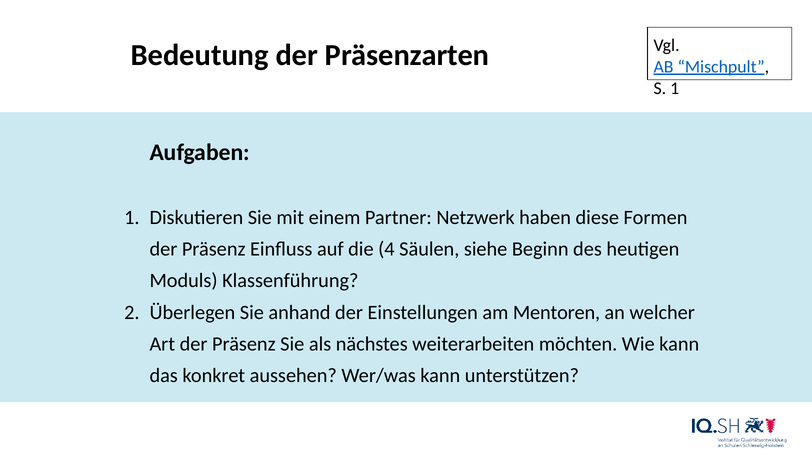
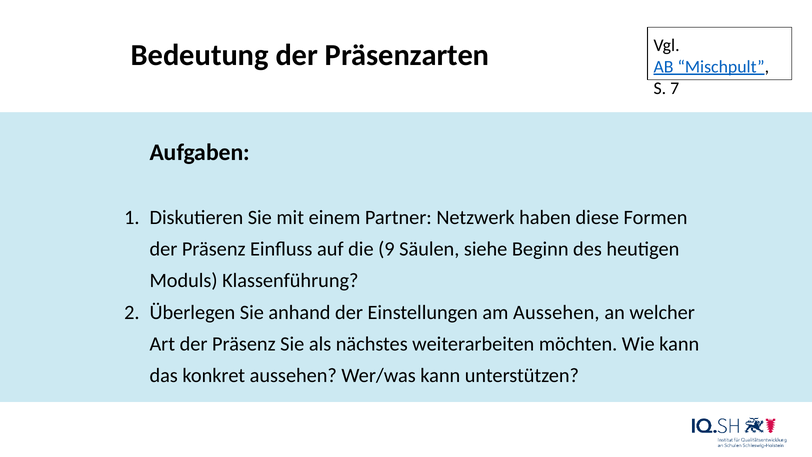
S 1: 1 -> 7 (675, 88)
4: 4 -> 9 (386, 249)
am Mentoren: Mentoren -> Aussehen (556, 312)
